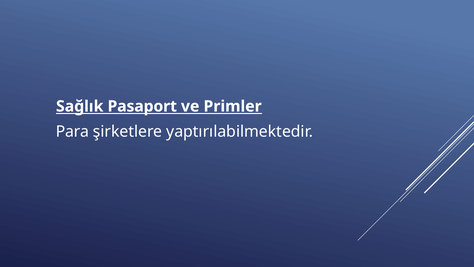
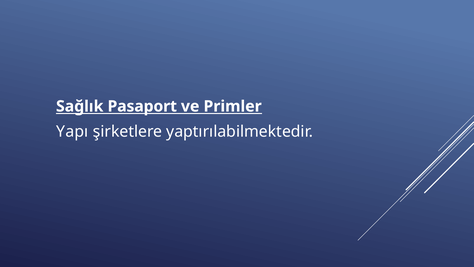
Para: Para -> Yapı (72, 131)
